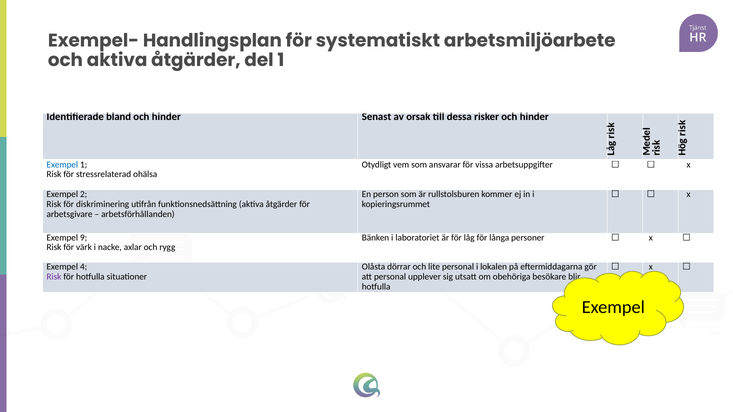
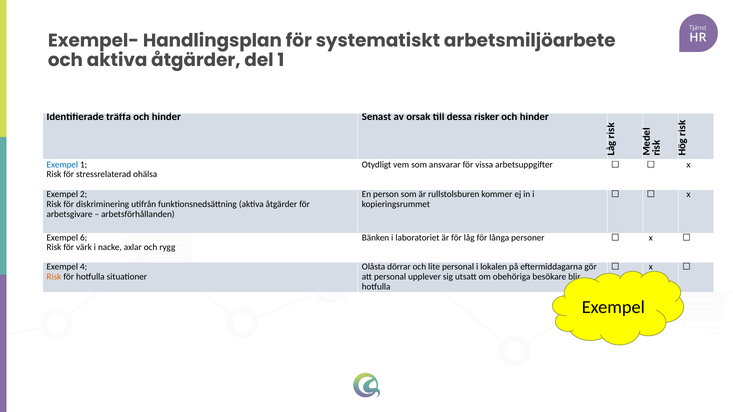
bland: bland -> träffa (119, 117)
9: 9 -> 6 (84, 238)
Risk colour: purple -> orange (54, 277)
